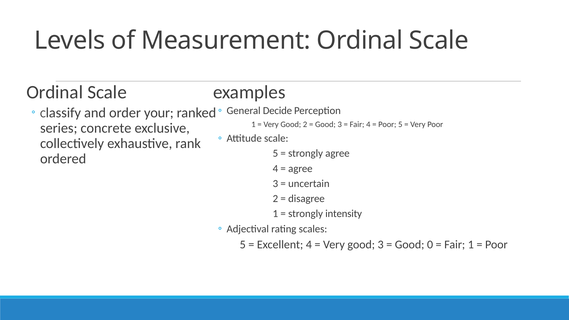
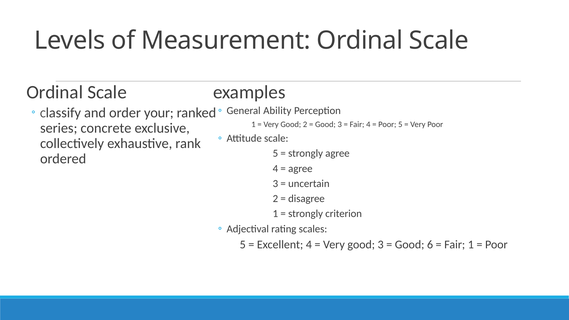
Decide: Decide -> Ability (277, 111)
intensity: intensity -> criterion (344, 214)
0: 0 -> 6 (430, 245)
